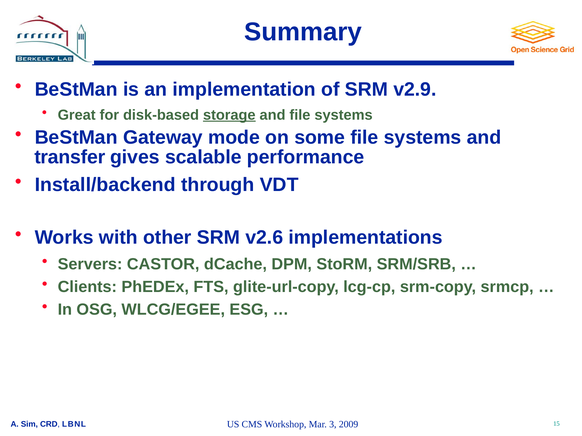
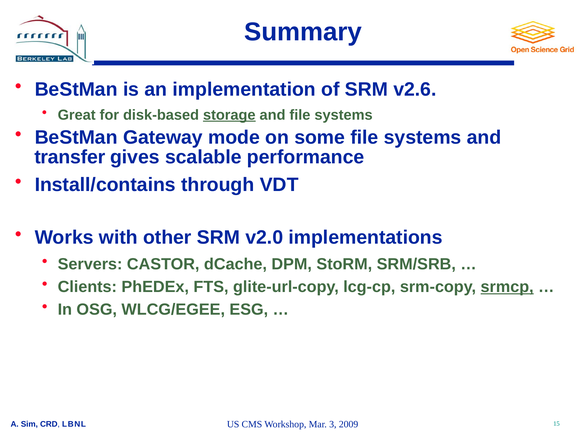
v2.9: v2.9 -> v2.6 (415, 90)
Install/backend: Install/backend -> Install/contains (105, 185)
v2.6: v2.6 -> v2.0 (264, 238)
srmcp underline: none -> present (507, 287)
